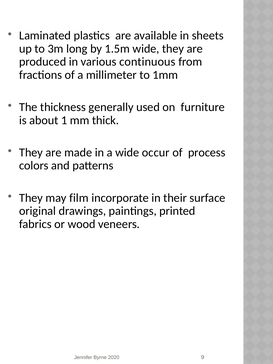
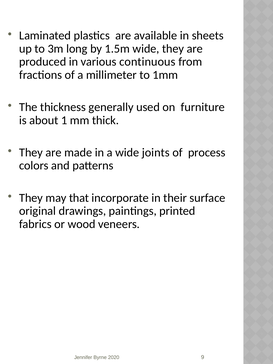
occur: occur -> joints (156, 152)
film: film -> that (79, 198)
